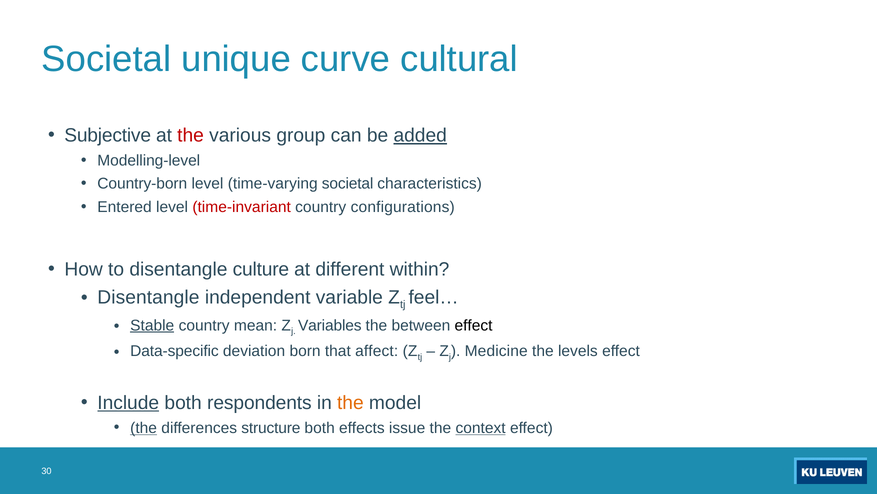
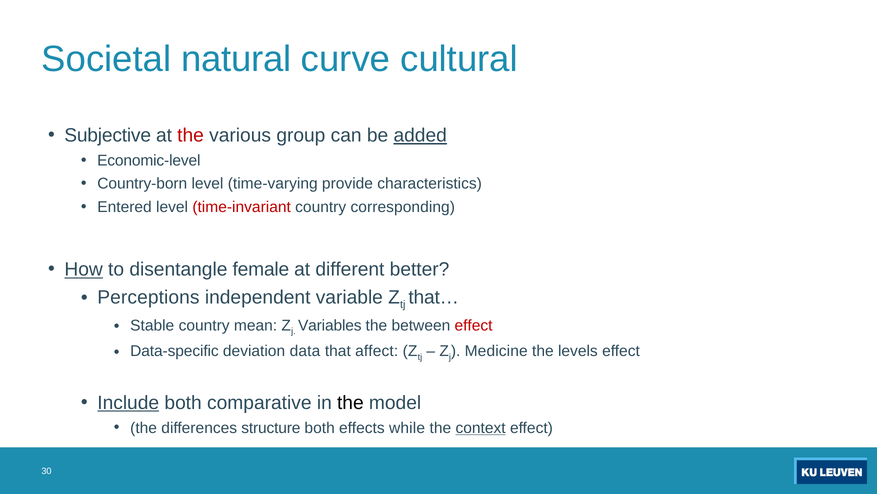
unique: unique -> natural (236, 59)
Modelling-level: Modelling-level -> Economic-level (149, 160)
time-varying societal: societal -> provide (348, 184)
configurations: configurations -> corresponding (403, 207)
How underline: none -> present (84, 269)
culture: culture -> female (261, 269)
within: within -> better (420, 269)
Disentangle: Disentangle -> Perceptions (148, 297)
feel…: feel… -> that… (434, 297)
Stable underline: present -> none (152, 325)
effect colour: black -> red (474, 325)
born: born -> data (305, 351)
respondents: respondents -> comparative (259, 402)
the colour: orange -> black (350, 402)
the underline: present -> none (144, 427)
issue: issue -> while (407, 427)
